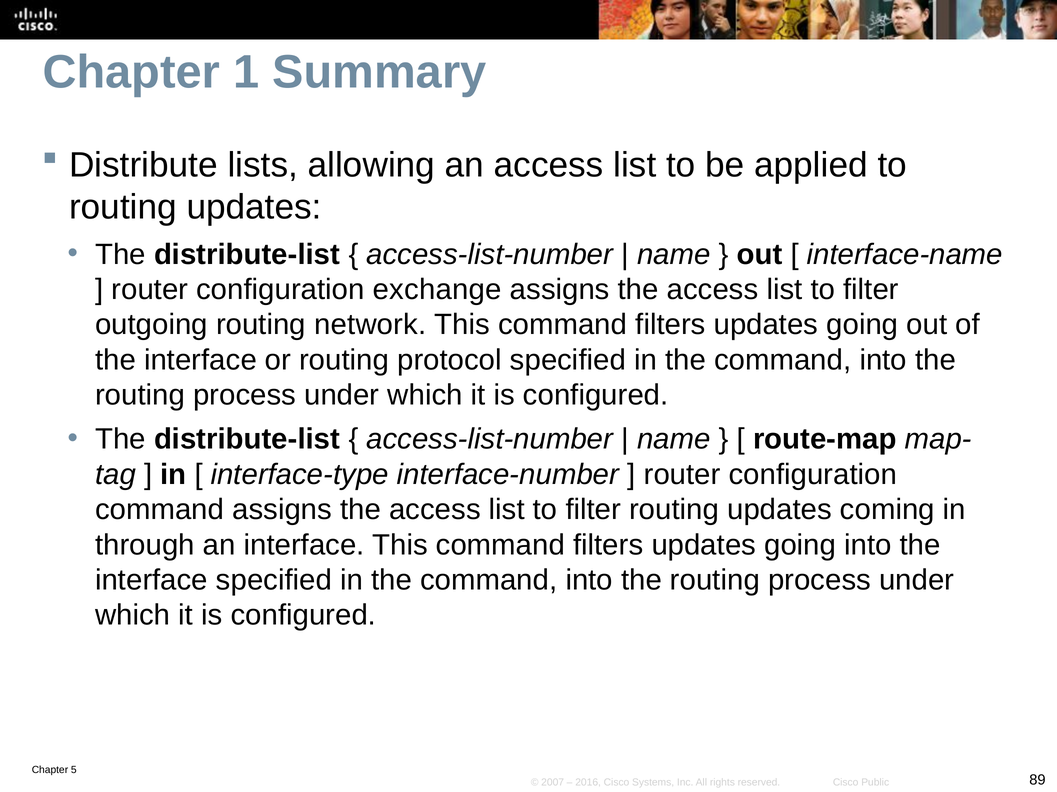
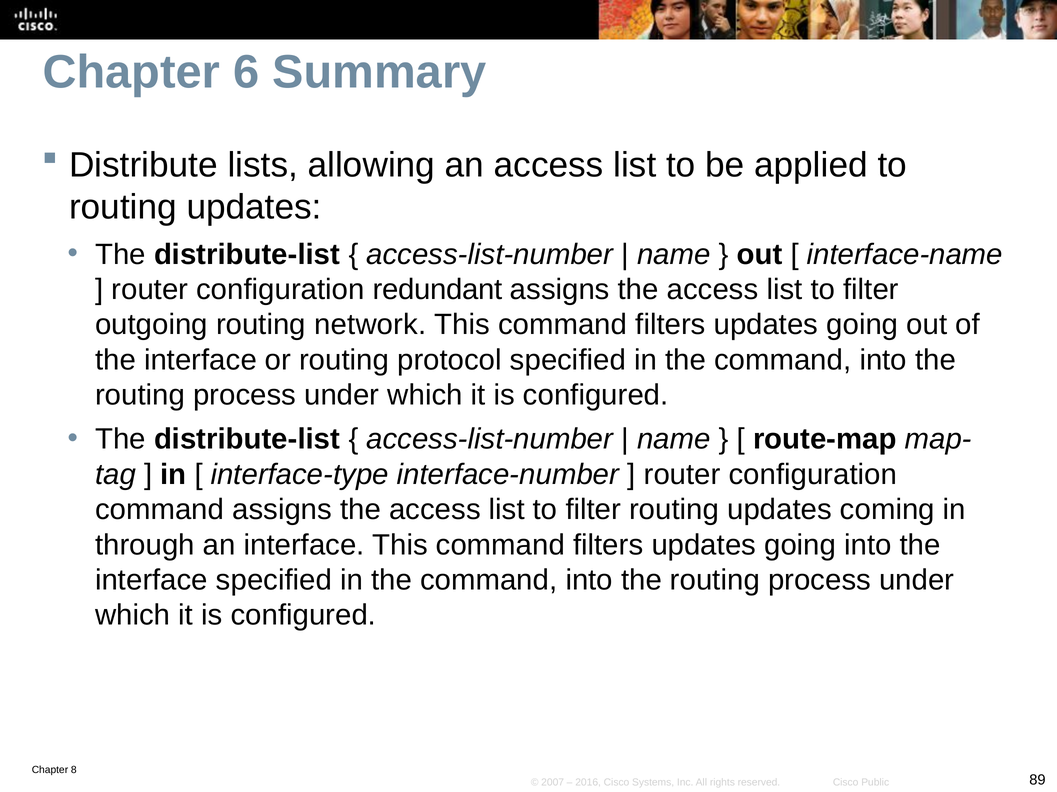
1: 1 -> 6 (246, 73)
exchange: exchange -> redundant (437, 290)
5: 5 -> 8 (74, 770)
